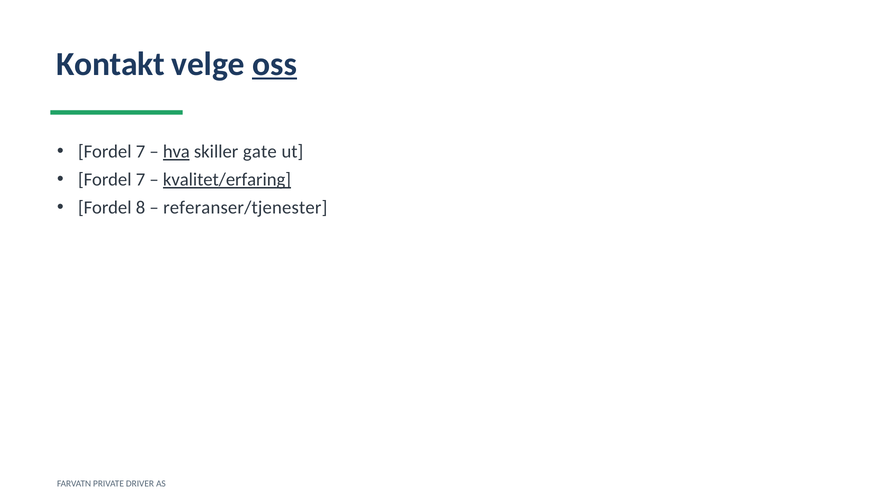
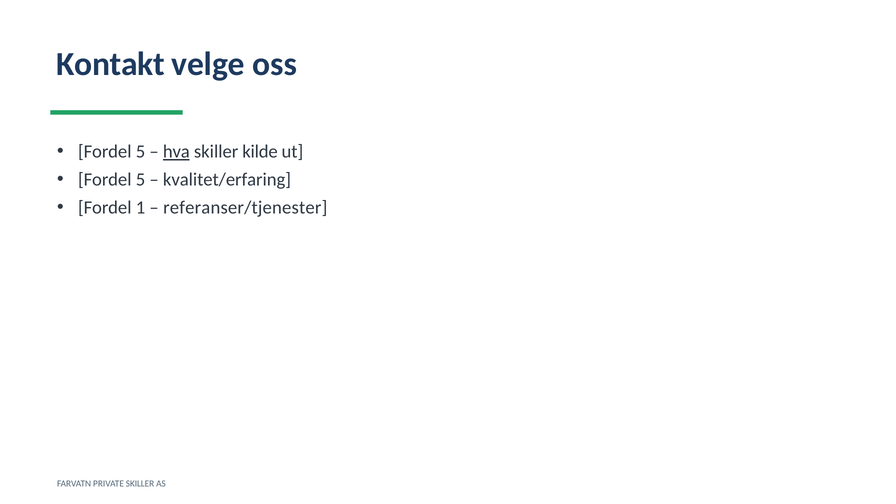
oss underline: present -> none (275, 64)
7: 7 -> 5 (141, 152)
gate: gate -> kilde (260, 152)
7: 7 -> 5 (141, 180)
kvalitet/erfaring underline: present -> none (227, 180)
8: 8 -> 1 (141, 208)
PRIVATE DRIVER: DRIVER -> SKILLER (140, 484)
